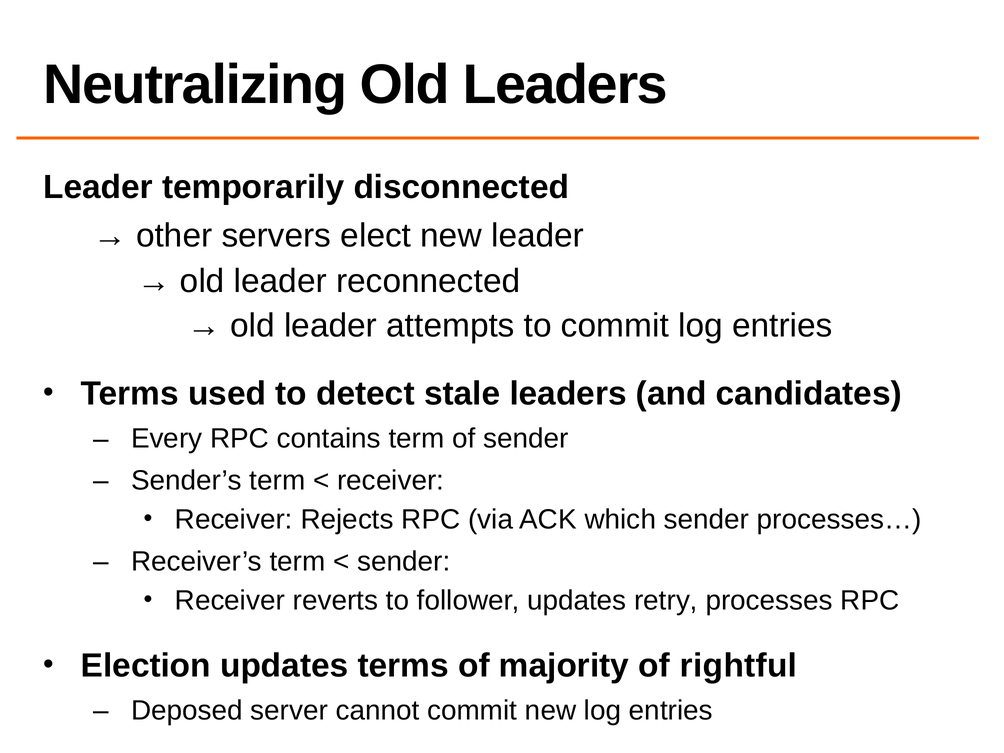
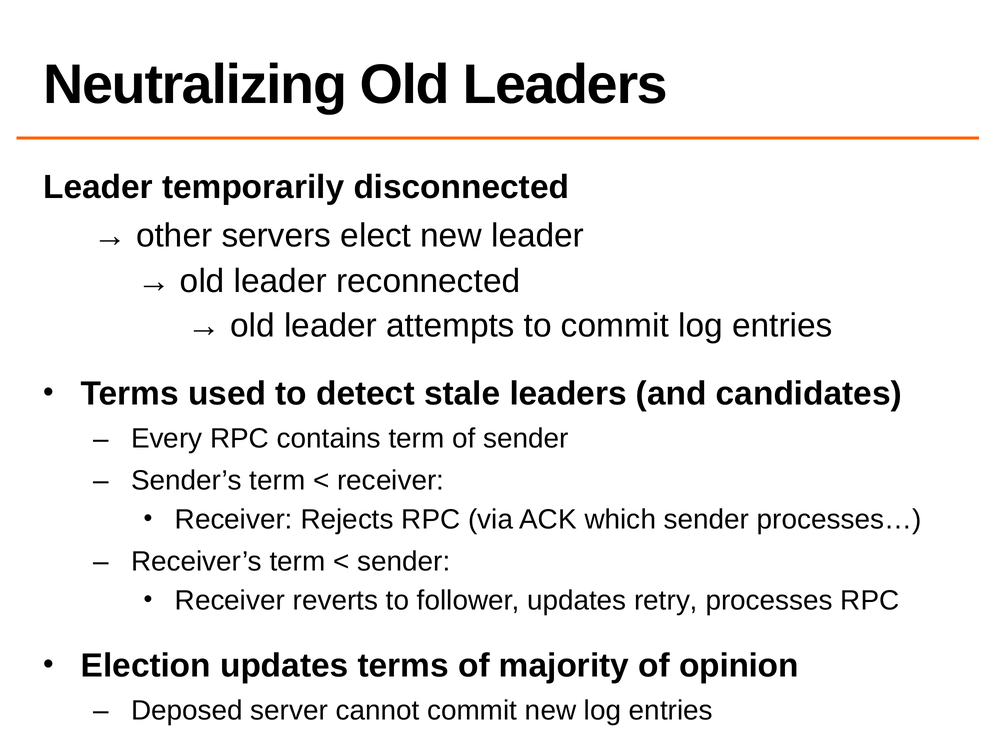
rightful: rightful -> opinion (739, 666)
